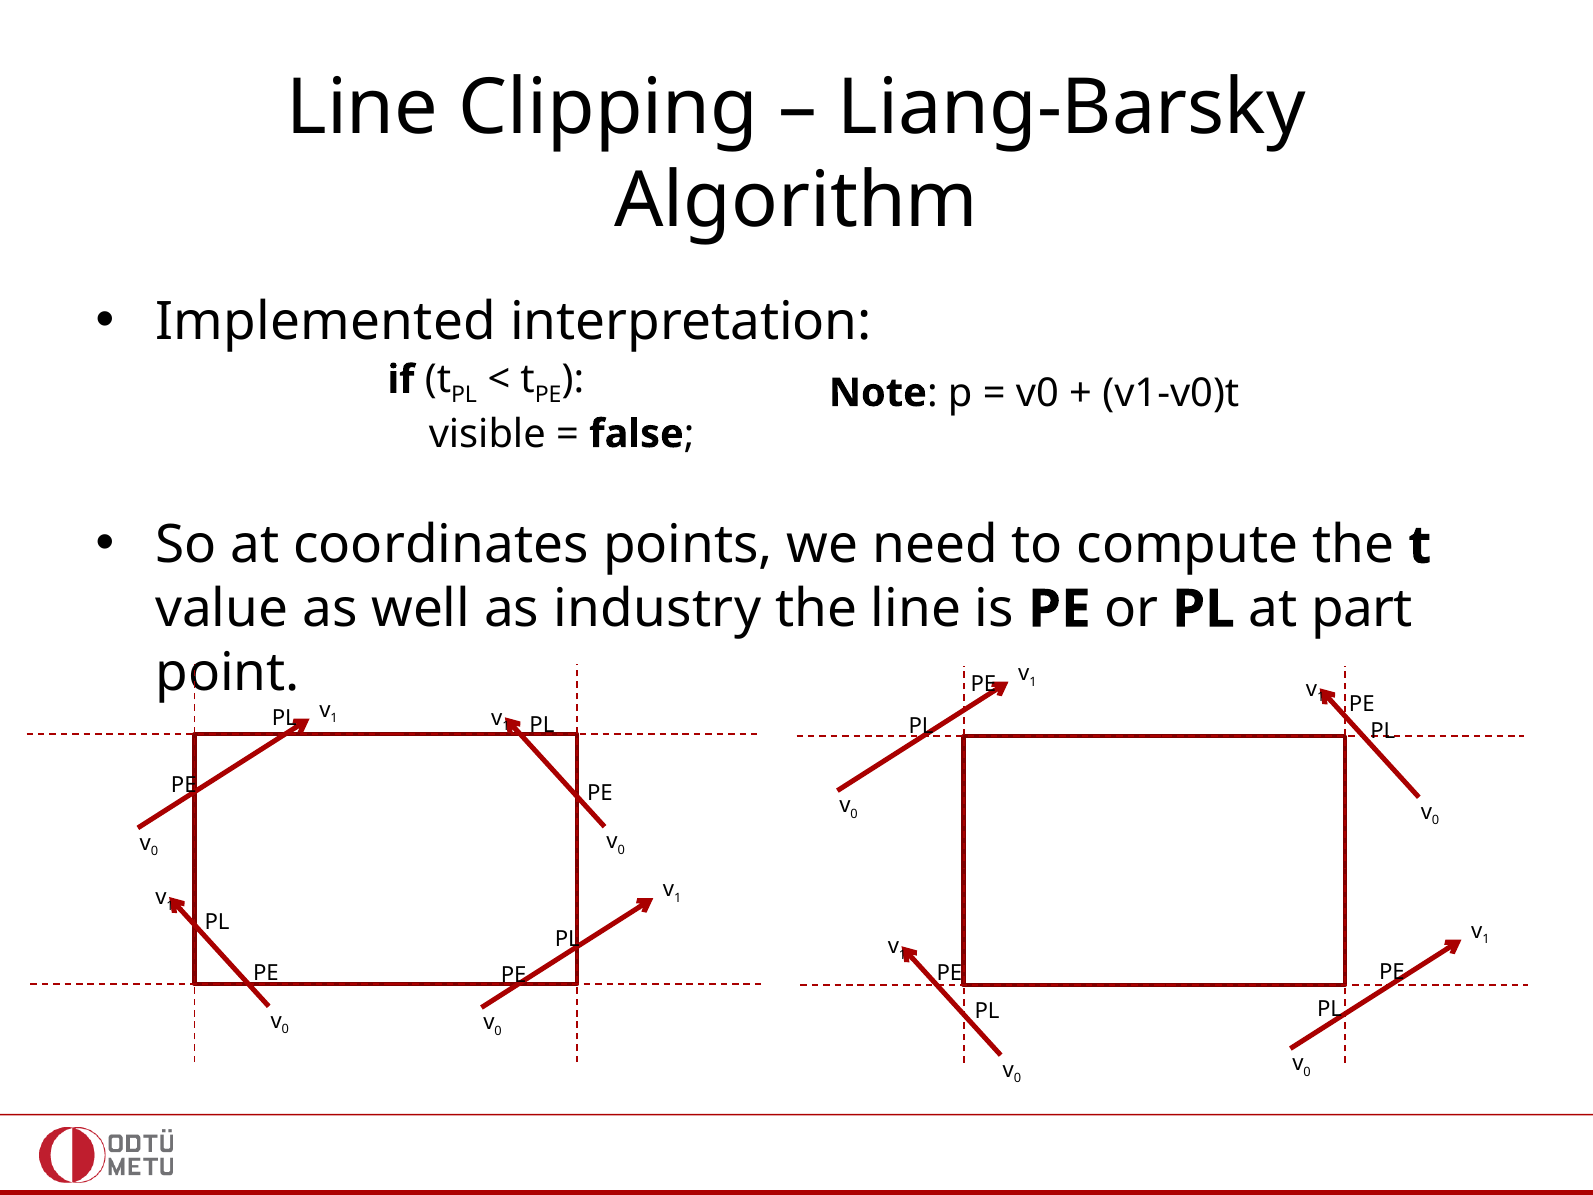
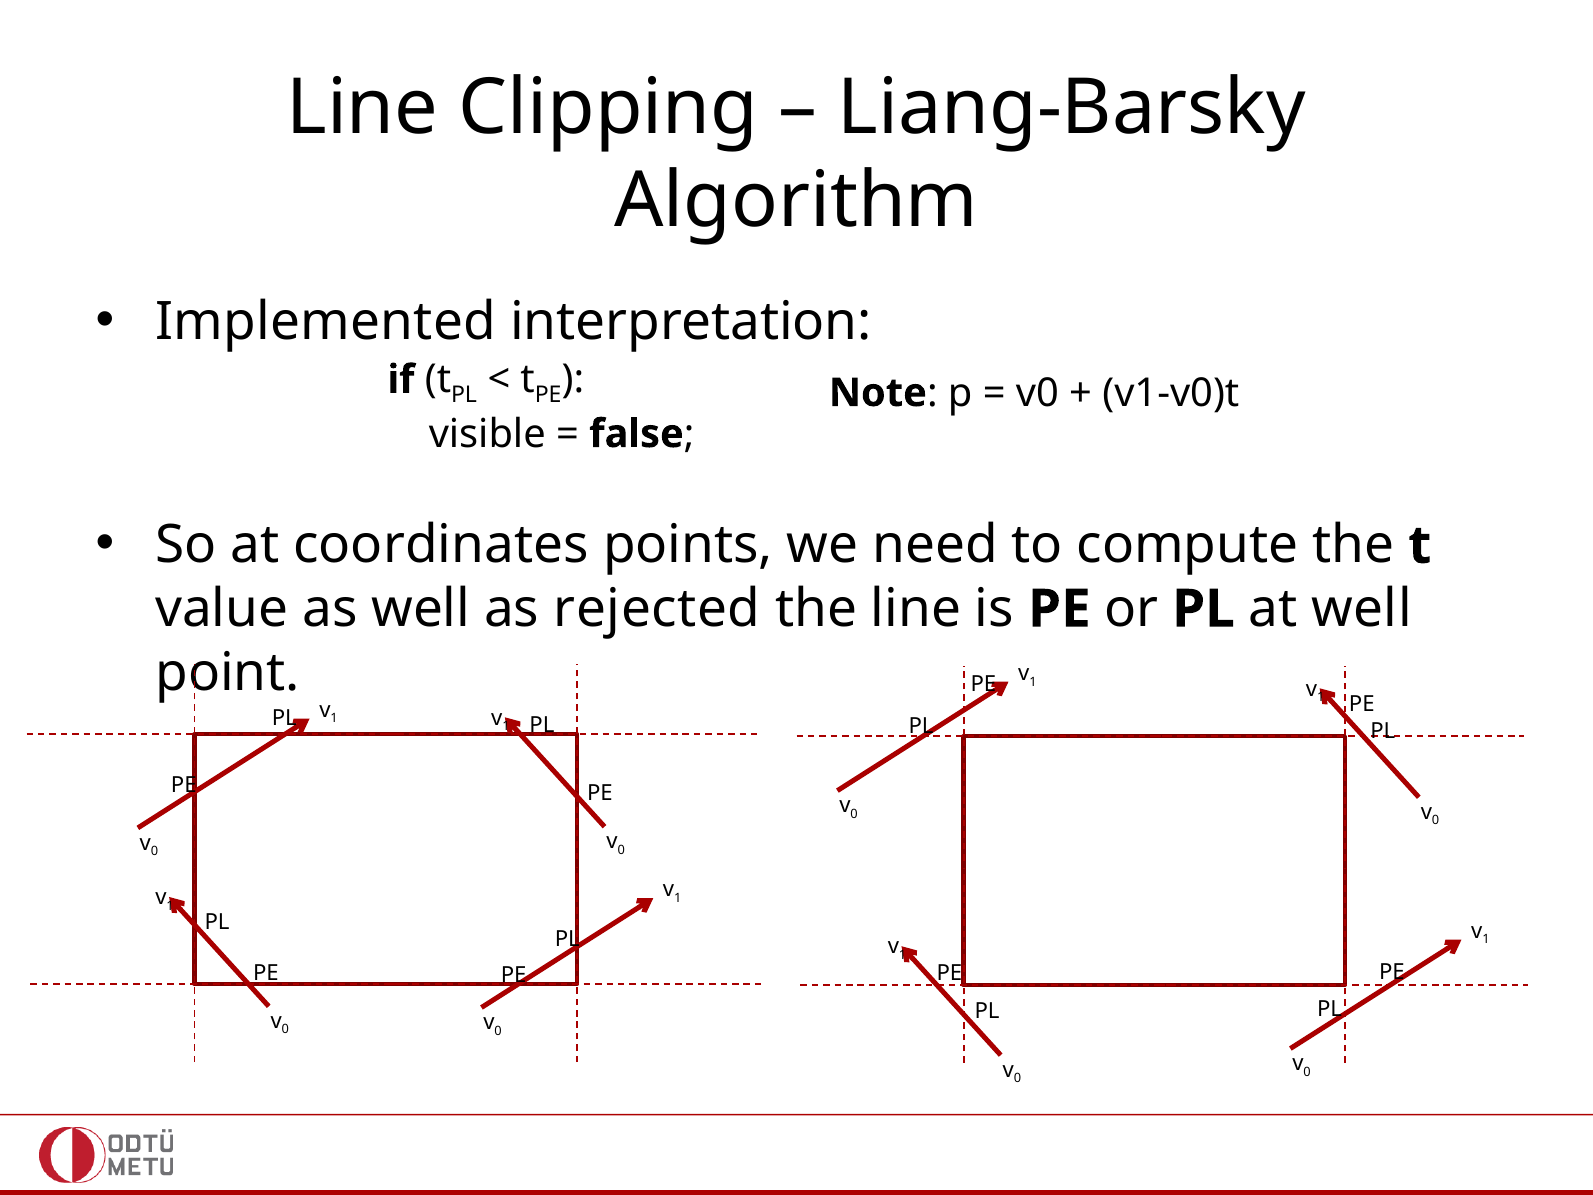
industry: industry -> rejected (657, 609)
at part: part -> well (1362, 609)
